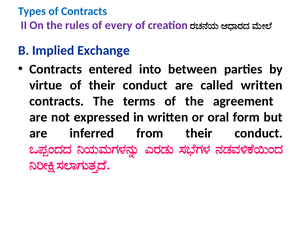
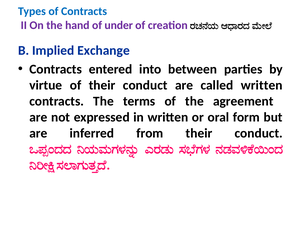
rules: rules -> hand (77, 25)
every: every -> under (119, 25)
